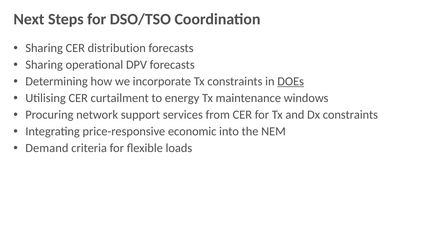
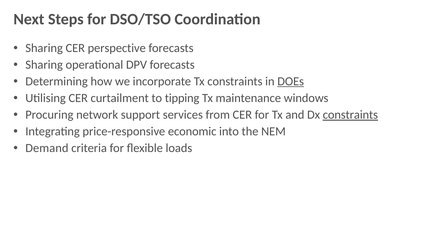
distribution: distribution -> perspective (117, 48)
energy: energy -> tipping (182, 98)
constraints underline: none -> present (350, 115)
